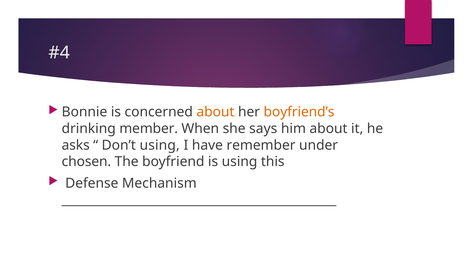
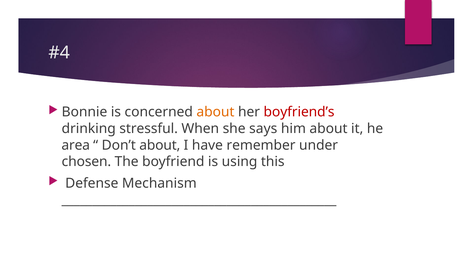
boyfriend’s colour: orange -> red (299, 112)
member: member -> stressful (149, 129)
asks: asks -> area (76, 145)
Don’t using: using -> about (160, 145)
